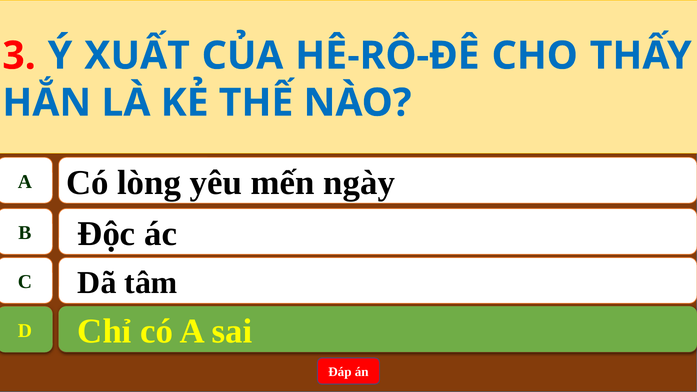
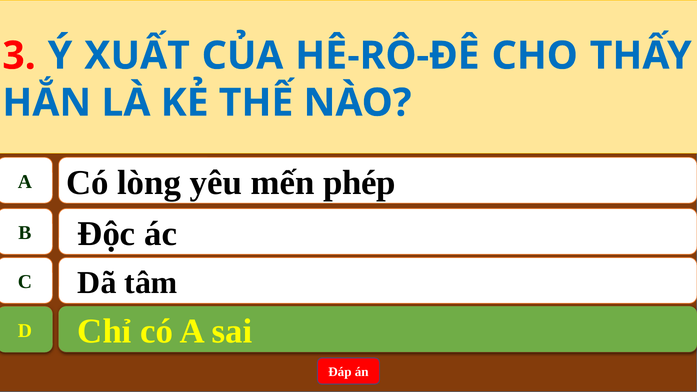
ngày: ngày -> phép (359, 183)
